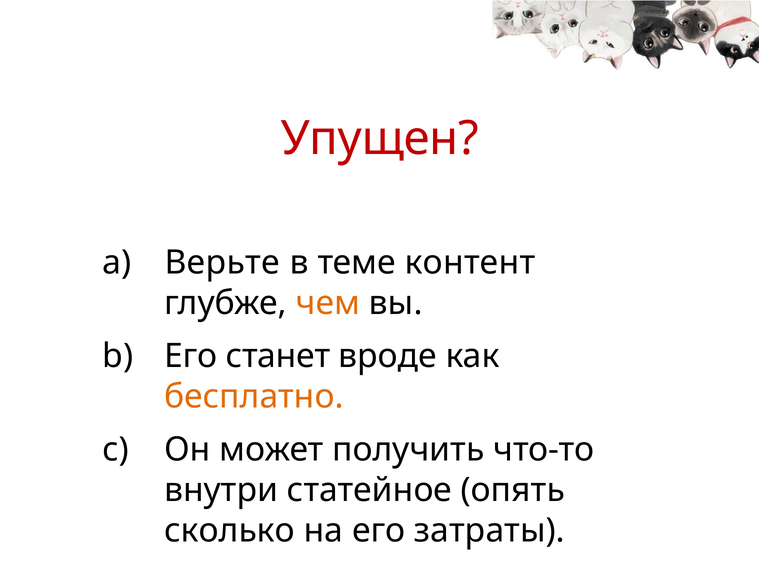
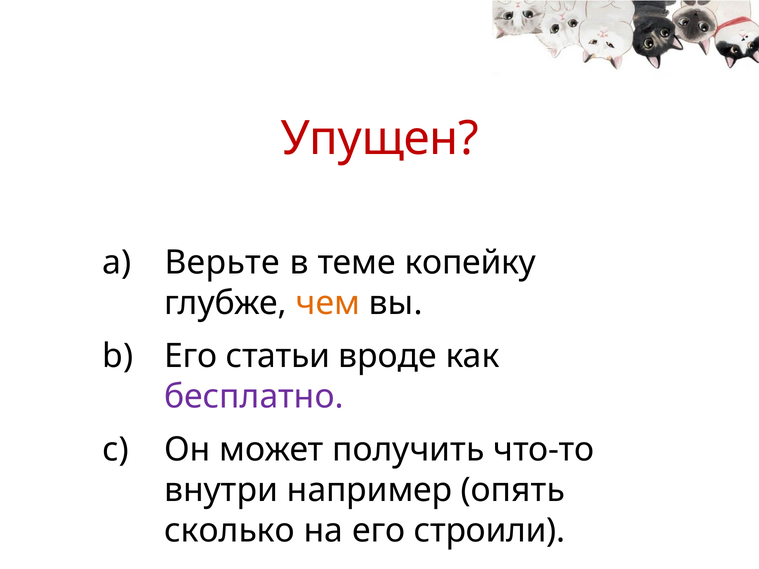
контент: контент -> копейку (470, 263)
станет: станет -> статьи (278, 356)
бесплатно colour: orange -> purple (254, 397)
статейное: статейное -> например (370, 490)
затраты: затраты -> строили (490, 531)
